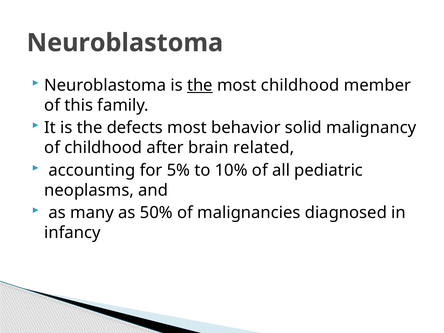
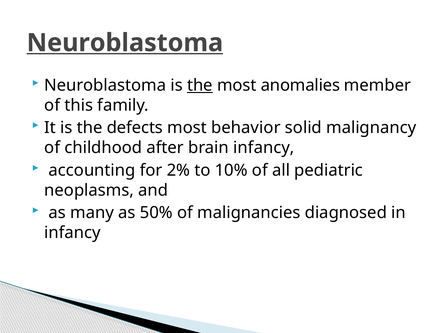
Neuroblastoma underline: none -> present (125, 43)
most childhood: childhood -> anomalies (300, 85)
brain related: related -> infancy (264, 148)
5%: 5% -> 2% (178, 170)
